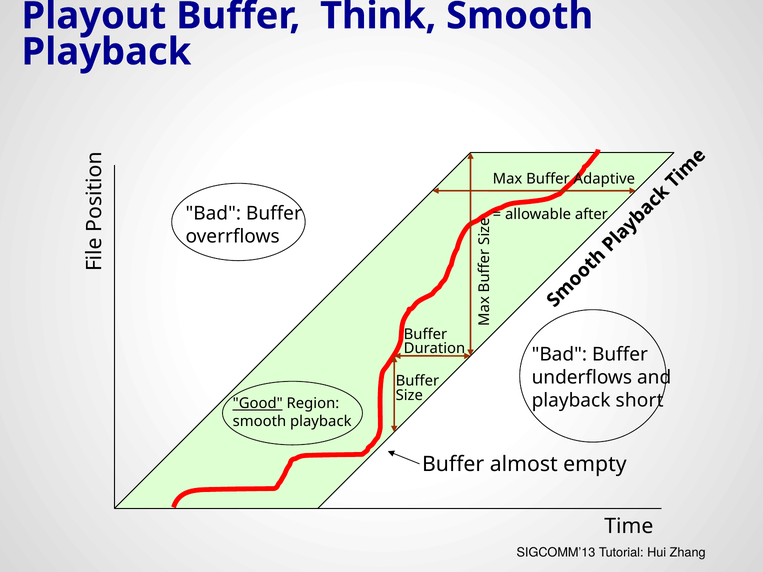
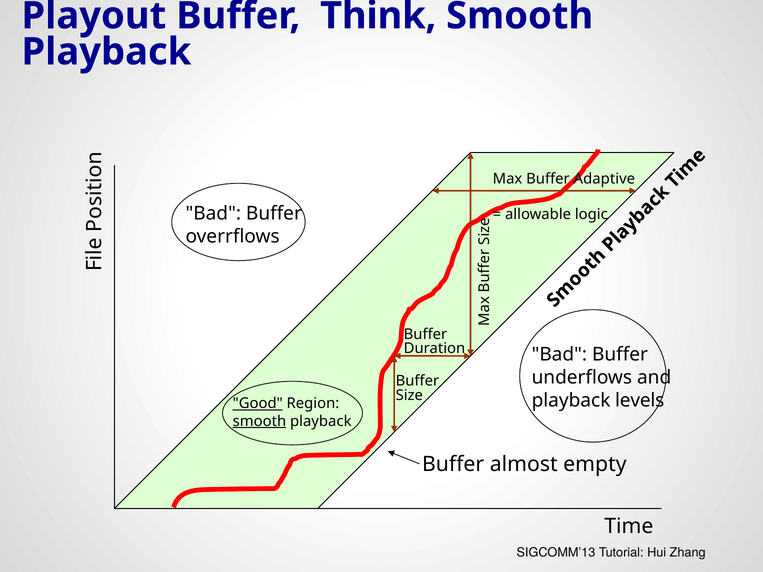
after: after -> logic (591, 215)
short: short -> levels (640, 400)
smooth underline: none -> present (259, 421)
